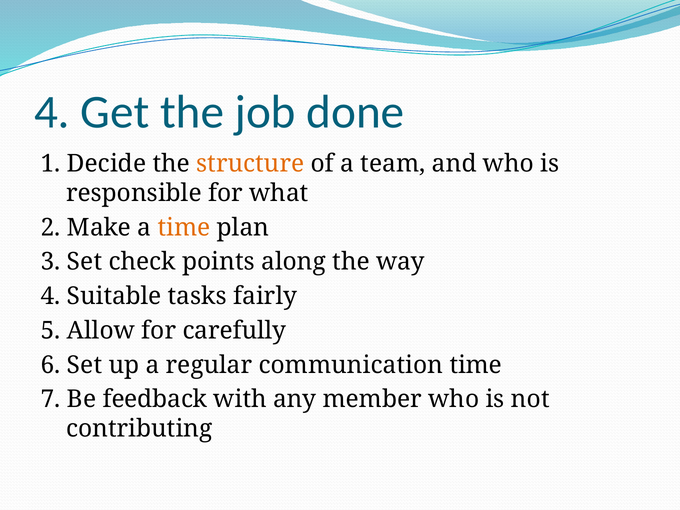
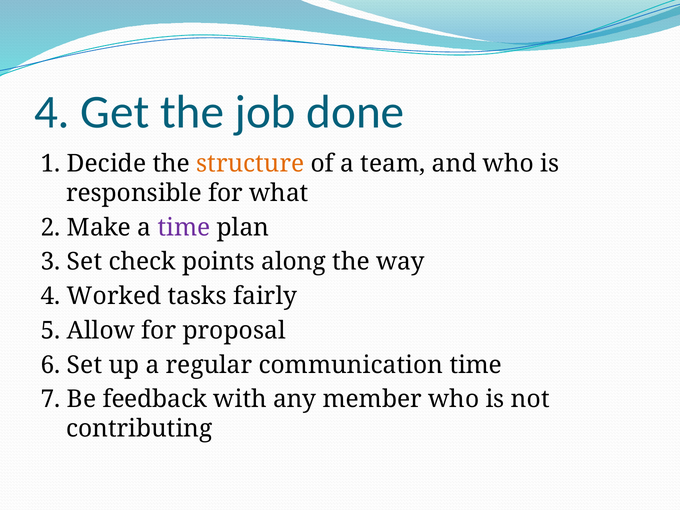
time colour: orange -> purple (184, 228)
Suitable: Suitable -> Worked (114, 296)
carefully: carefully -> proposal (234, 331)
